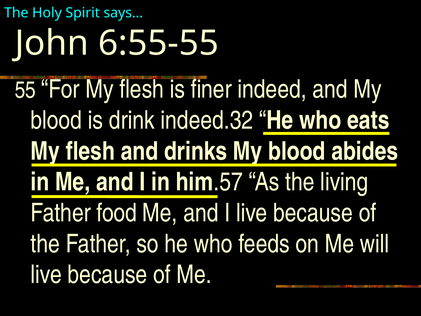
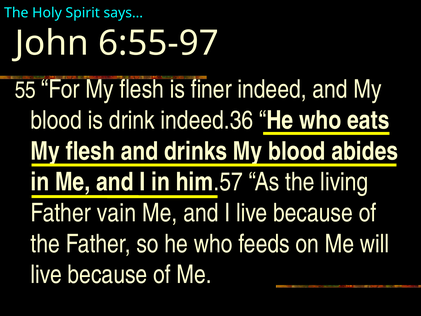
6:55-55: 6:55-55 -> 6:55-97 (159, 43)
indeed.32: indeed.32 -> indeed.36 (207, 120)
food: food -> vain (116, 213)
